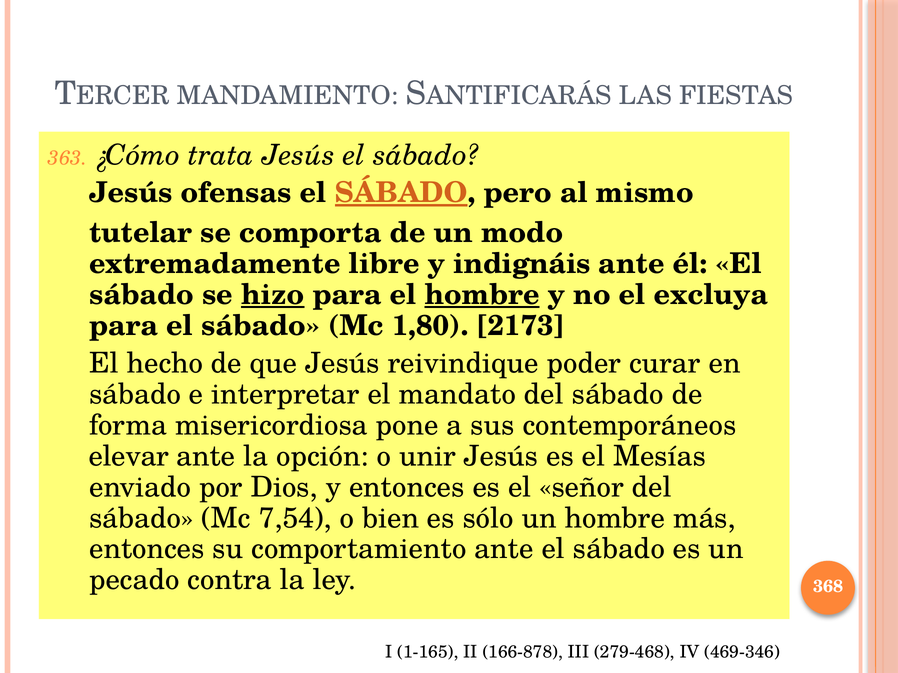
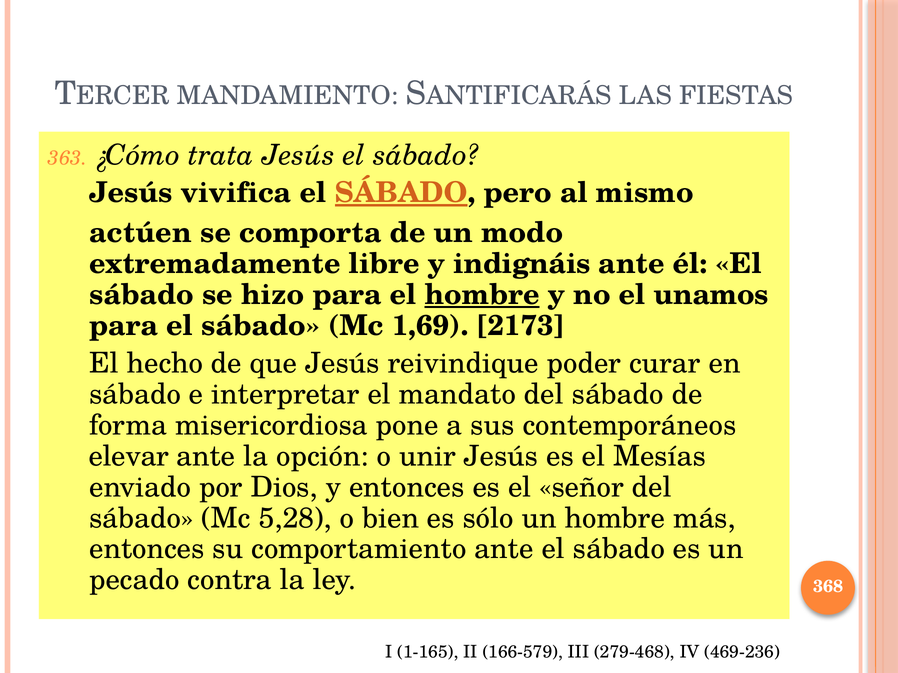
ofensas: ofensas -> vivifica (236, 193)
tutelar: tutelar -> actúen (140, 233)
hizo underline: present -> none (273, 295)
excluya: excluya -> unamos (711, 295)
1,80: 1,80 -> 1,69 (430, 326)
7,54: 7,54 -> 5,28 (295, 518)
166-878: 166-878 -> 166-579 (523, 653)
469-346: 469-346 -> 469-236 (742, 653)
